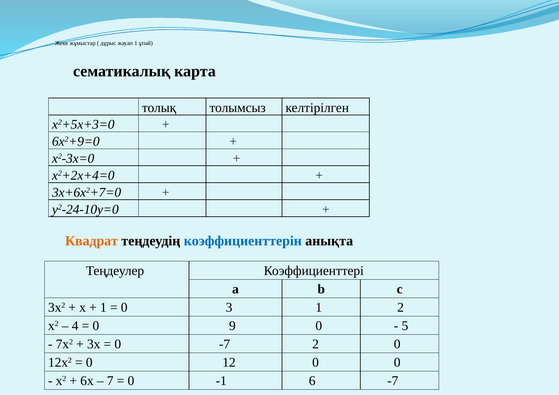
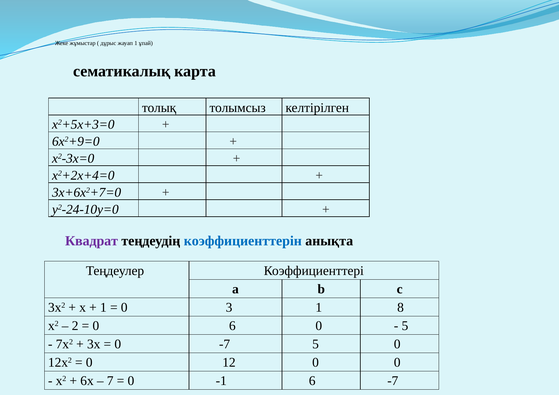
Квадрат colour: orange -> purple (92, 241)
1 2: 2 -> 8 (401, 308)
4: 4 -> 2 (75, 326)
0 9: 9 -> 6 (232, 326)
-7 2: 2 -> 5 (316, 344)
